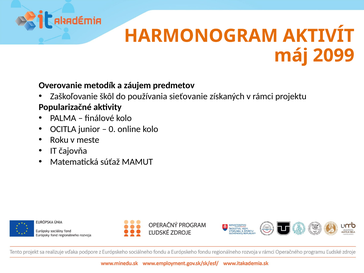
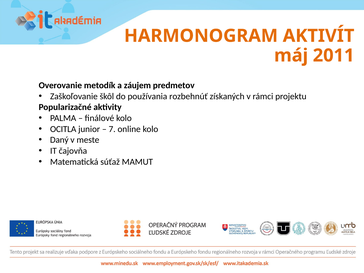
2099: 2099 -> 2011 (334, 55)
sieťovanie: sieťovanie -> rozbehnúť (188, 96)
0: 0 -> 7 (112, 129)
Roku: Roku -> Daný (59, 140)
